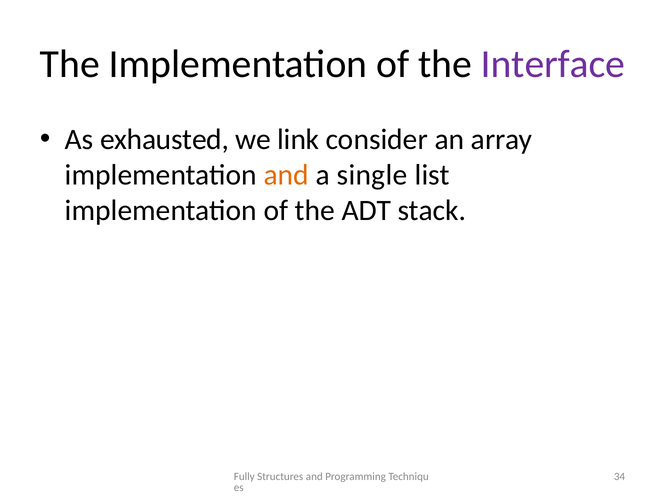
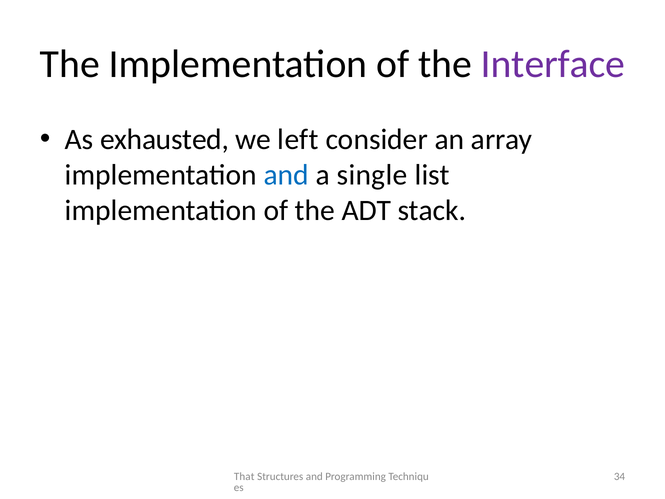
link: link -> left (298, 140)
and colour: orange -> blue (286, 175)
Fully: Fully -> That (244, 476)
